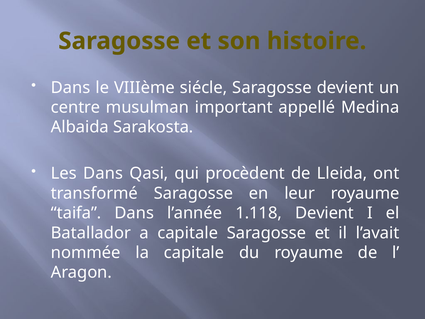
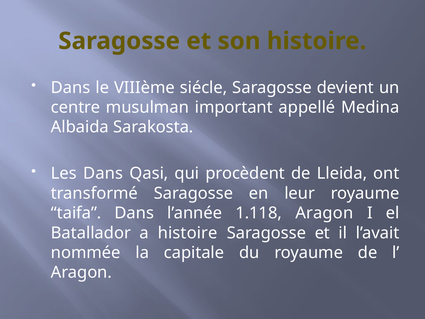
1.118 Devient: Devient -> Aragon (324, 213)
a capitale: capitale -> histoire (188, 233)
